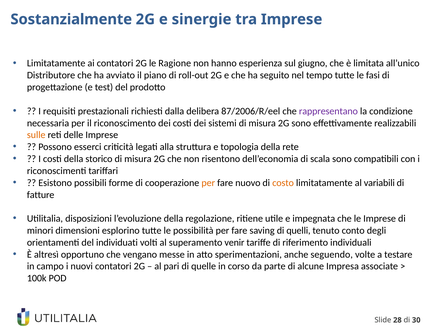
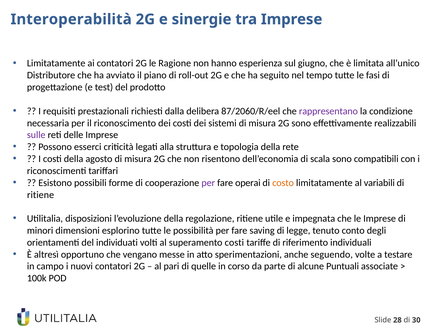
Sostanzialmente: Sostanzialmente -> Interoperabilità (71, 19)
87/2006/R/eel: 87/2006/R/eel -> 87/2060/R/eel (251, 111)
sulle colour: orange -> purple (36, 135)
storico: storico -> agosto (99, 159)
per colour: orange -> purple (208, 182)
nuovo: nuovo -> operai (248, 182)
fatture: fatture -> ritiene (41, 194)
quelli: quelli -> legge (298, 230)
superamento venir: venir -> costi (234, 242)
Impresa: Impresa -> Puntuali (343, 266)
